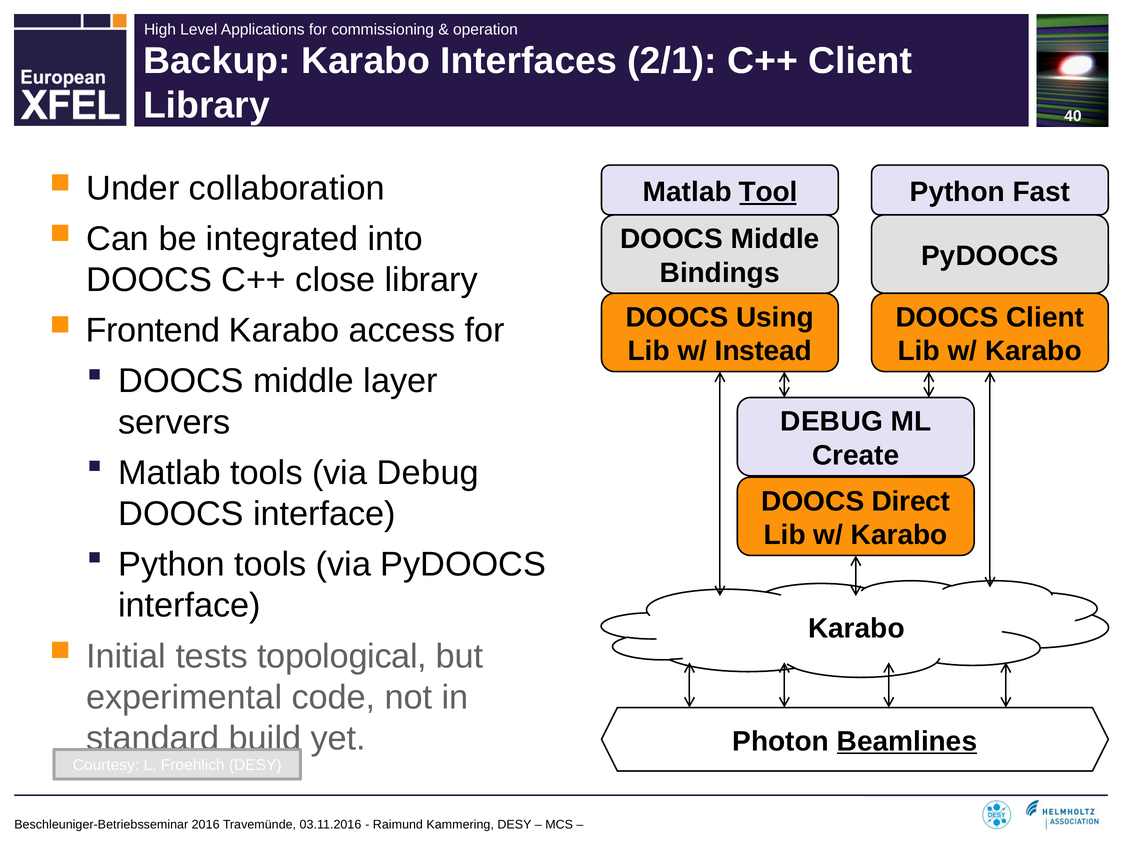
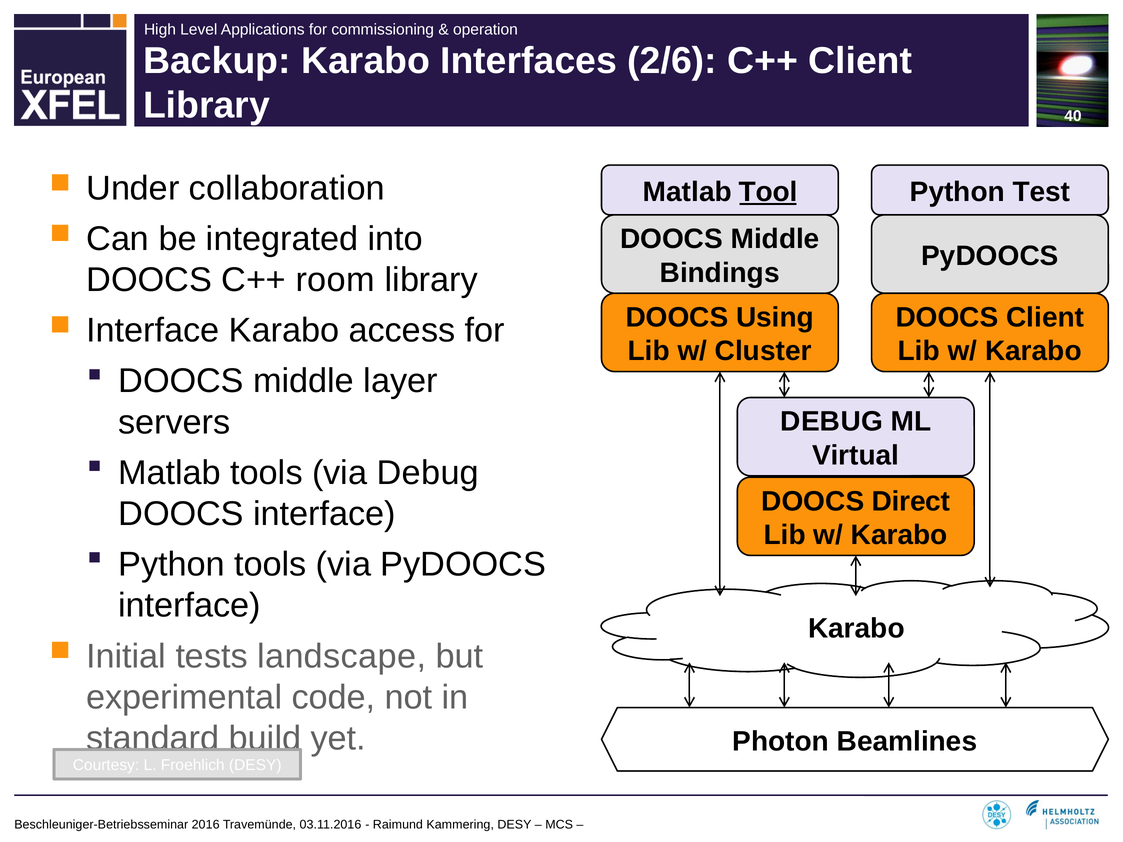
2/1: 2/1 -> 2/6 (672, 61)
Fast: Fast -> Test (1041, 192)
close: close -> room (335, 280)
Frontend: Frontend -> Interface (153, 331)
Instead: Instead -> Cluster (763, 351)
Create: Create -> Virtual (856, 456)
topological: topological -> landscape (342, 656)
Beamlines underline: present -> none (907, 741)
